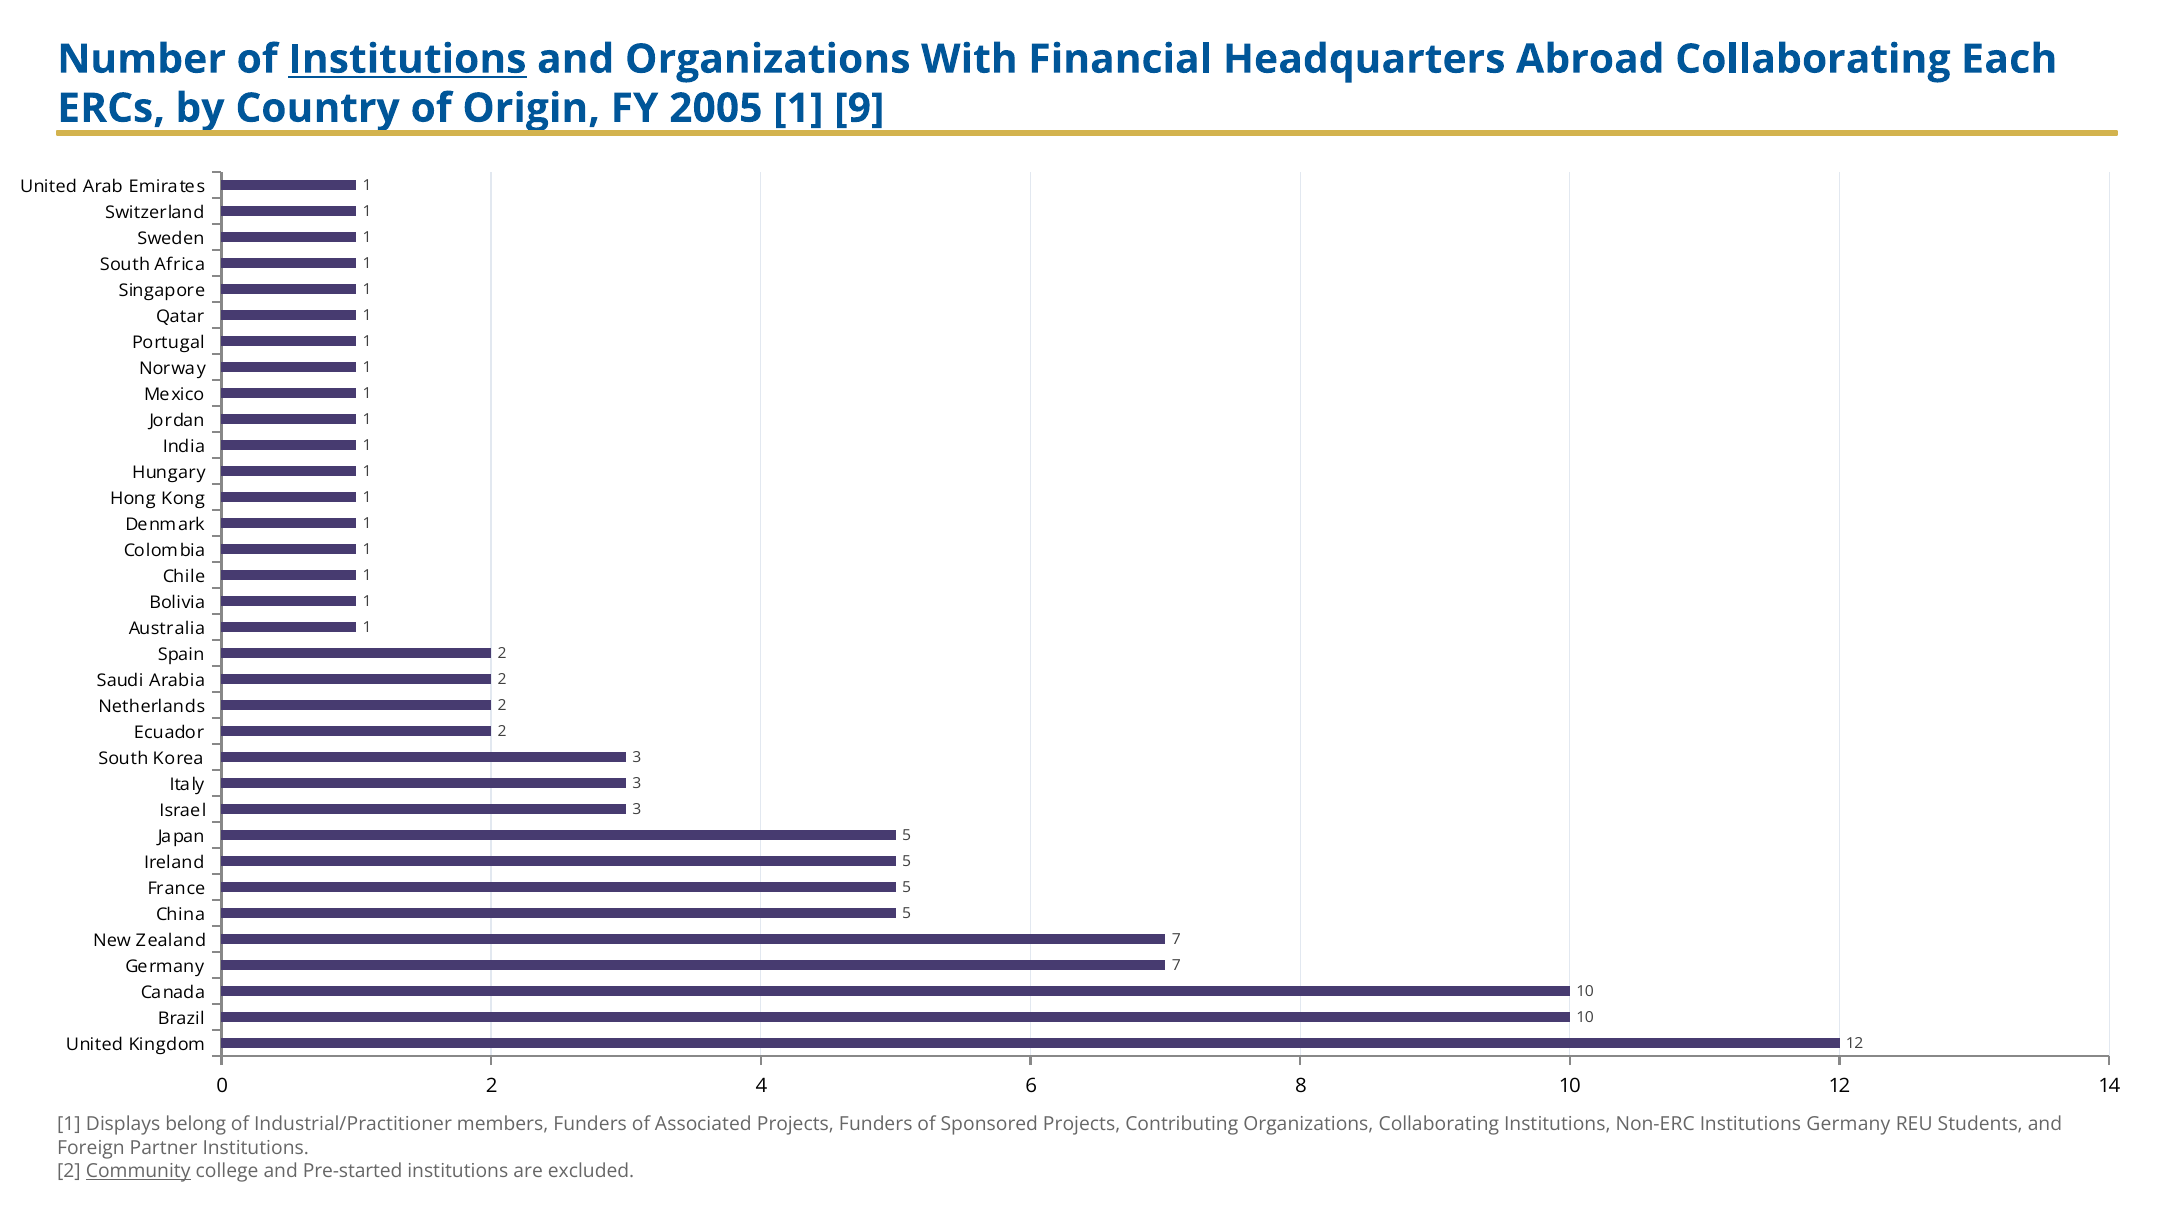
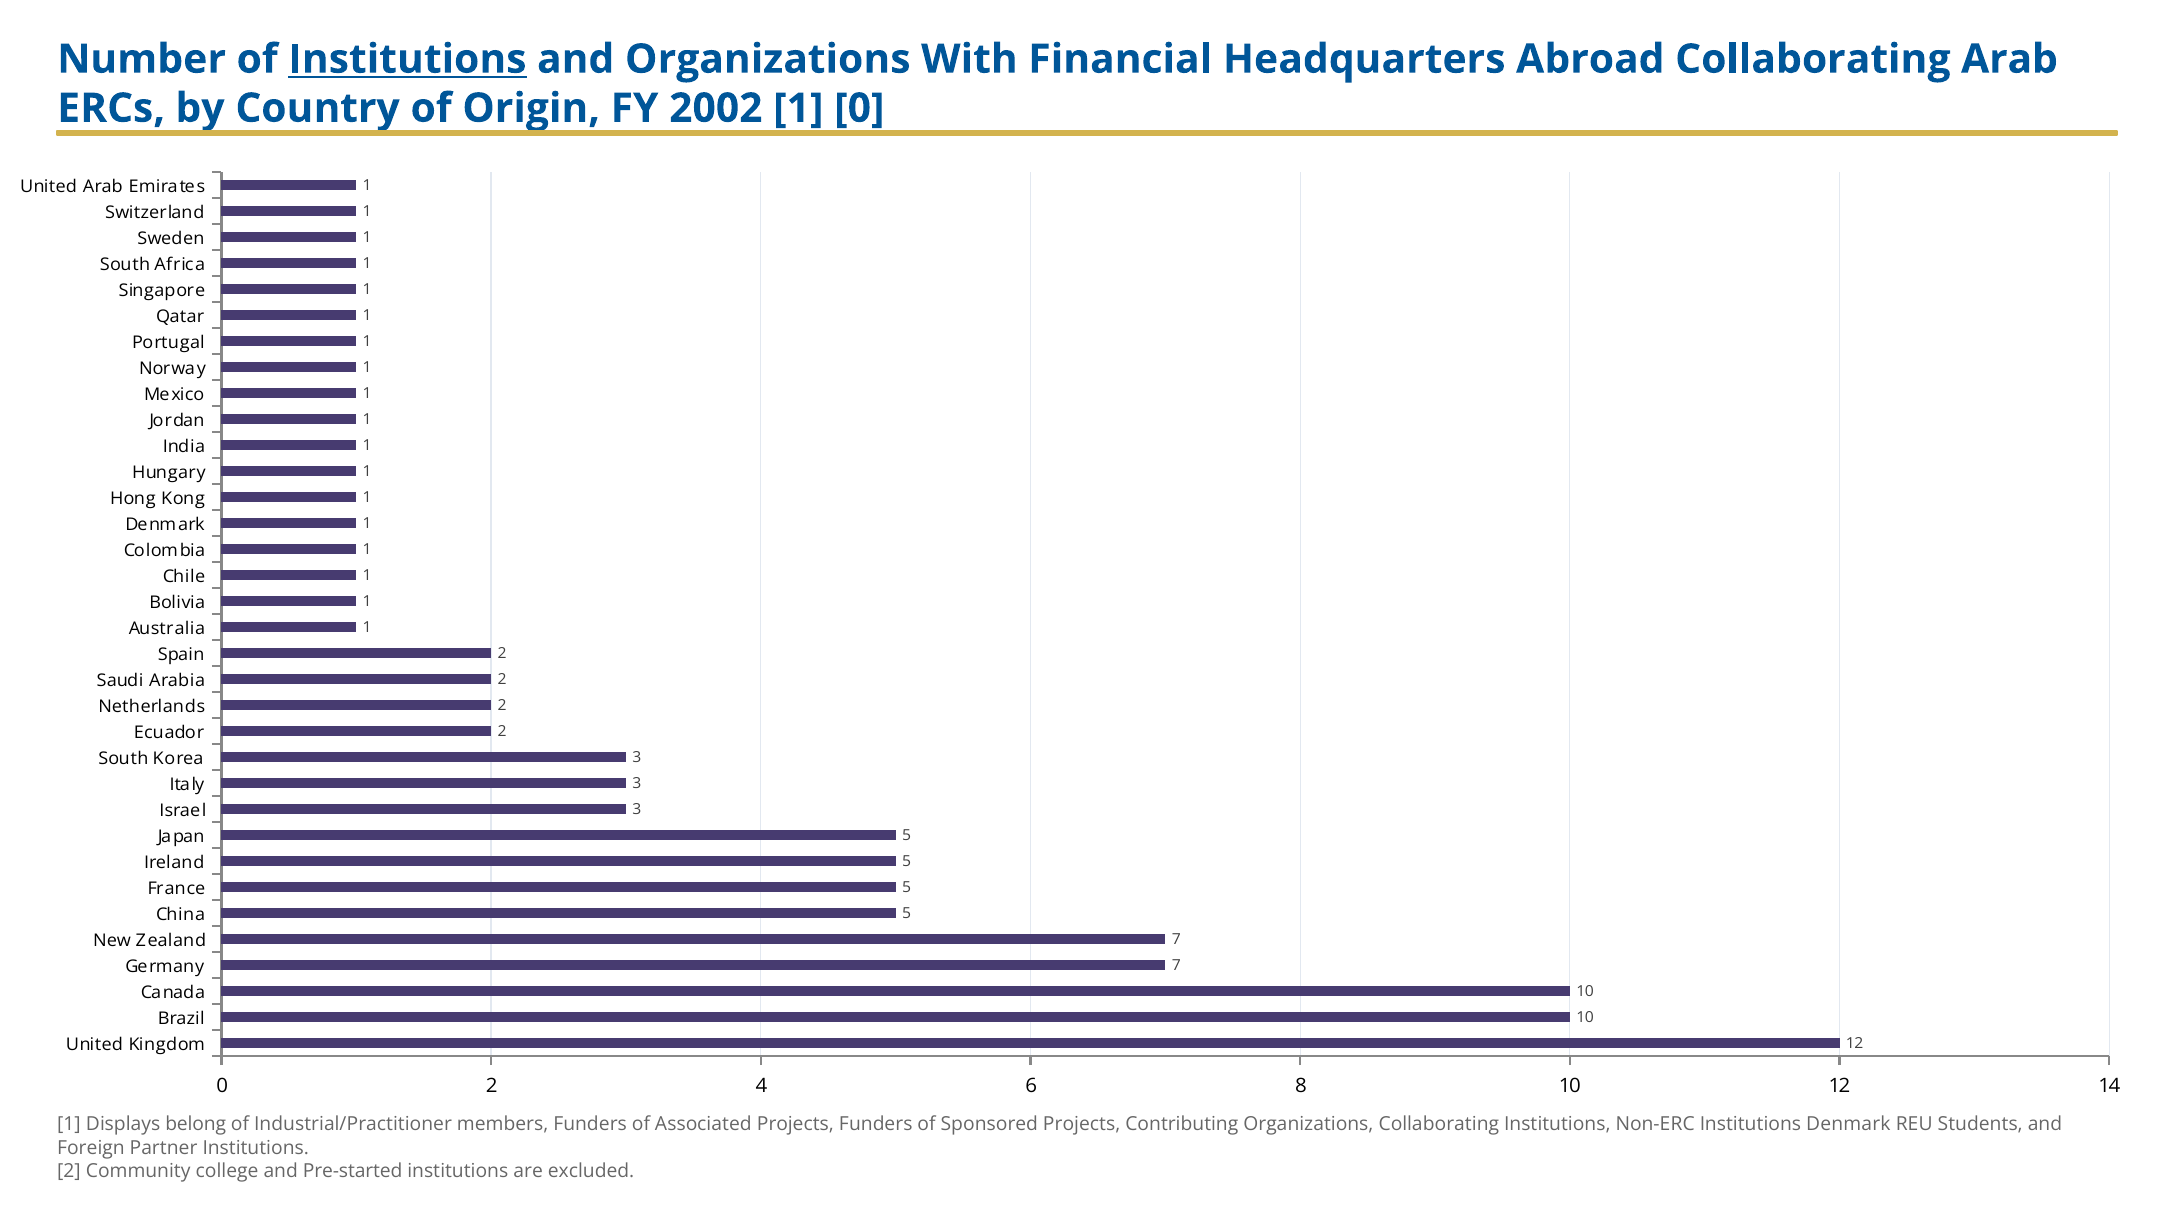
Collaborating Each: Each -> Arab (2009, 59)
2005: 2005 -> 2002 (716, 108)
1 9: 9 -> 0 (859, 108)
Institutions Germany: Germany -> Denmark (1848, 1125)
Community underline: present -> none (138, 1171)
